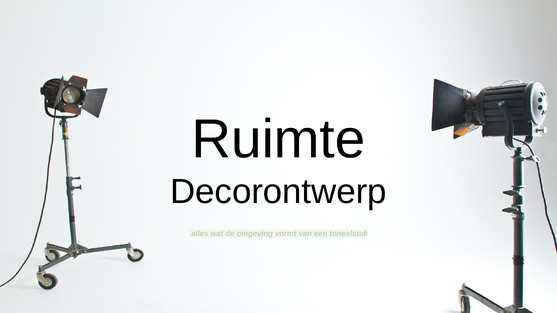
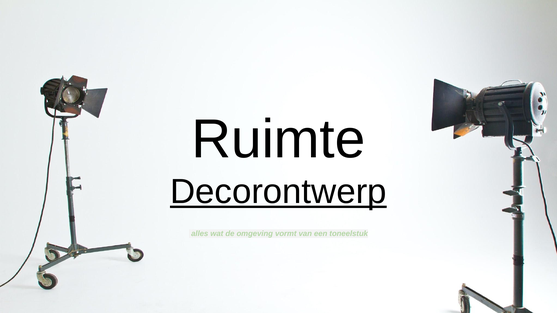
Decorontwerp underline: none -> present (278, 192)
